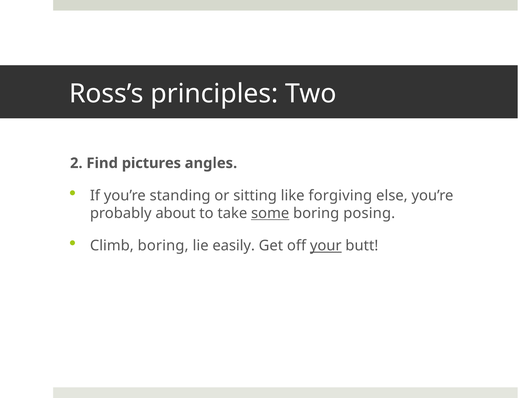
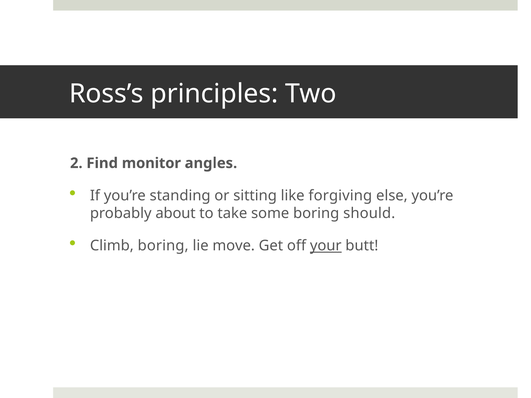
pictures: pictures -> monitor (151, 163)
some underline: present -> none (270, 213)
posing: posing -> should (369, 213)
easily: easily -> move (234, 246)
